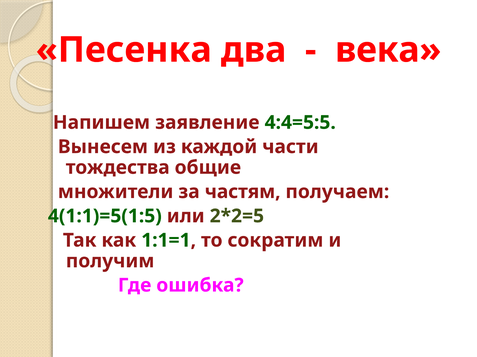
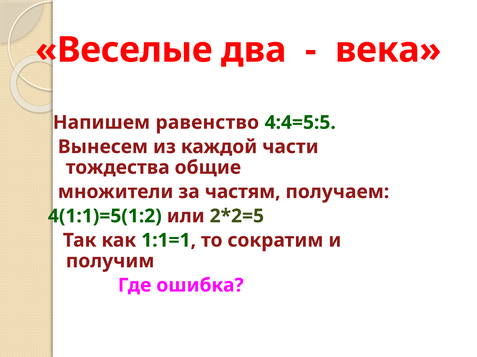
Песенка: Песенка -> Веселые (124, 50)
заявление: заявление -> равенство (207, 123)
4(1:1)=5(1:5: 4(1:1)=5(1:5 -> 4(1:1)=5(1:2 (105, 216)
